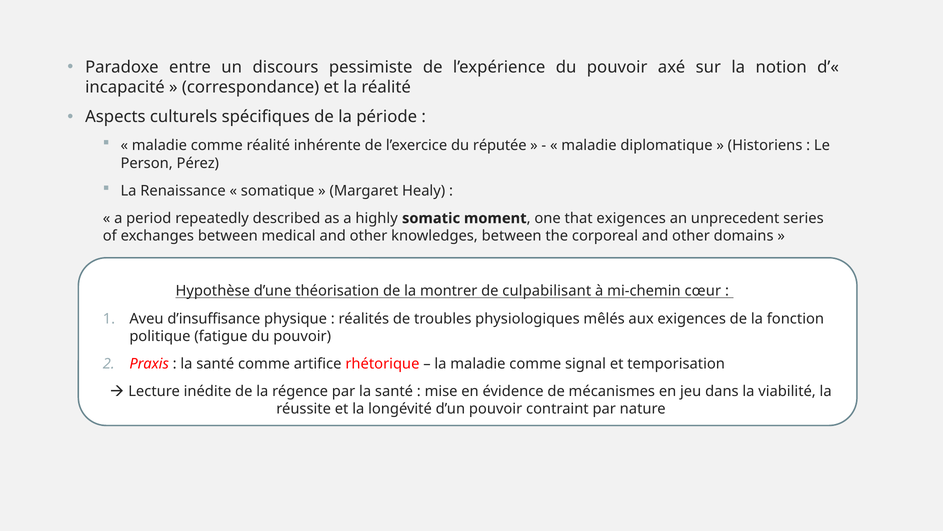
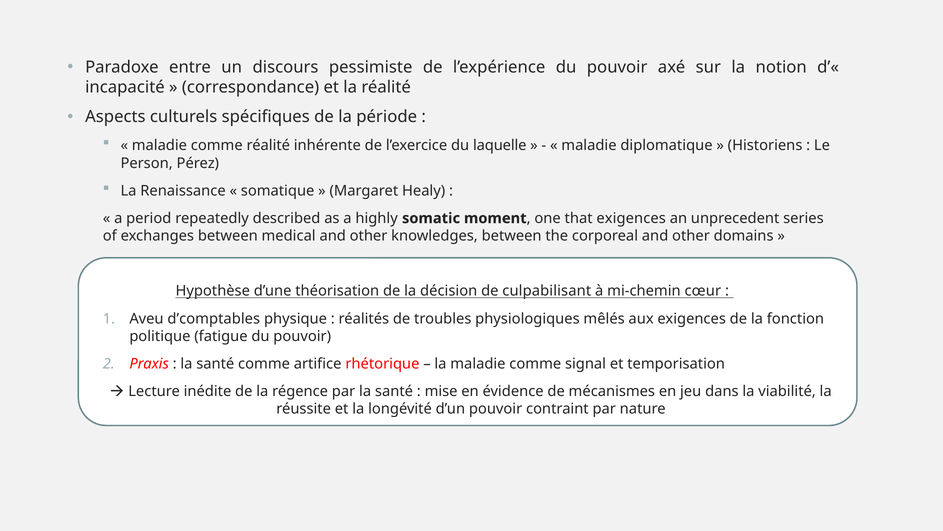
réputée: réputée -> laquelle (500, 145)
montrer: montrer -> décision (449, 291)
d’insuffisance: d’insuffisance -> d’comptables (214, 318)
